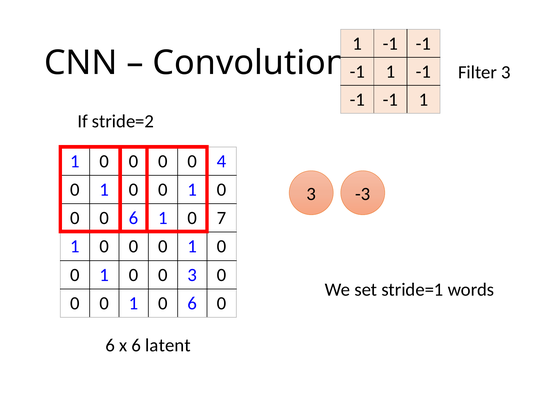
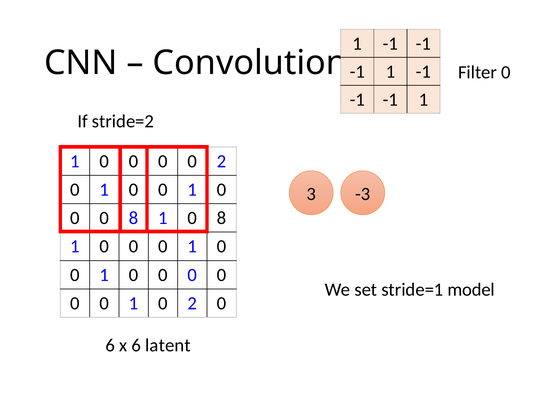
Filter 3: 3 -> 0 (506, 72)
0 0 4: 4 -> 2 (222, 161)
0 0 6: 6 -> 8 (134, 218)
1 0 7: 7 -> 8 (222, 218)
3: 3 -> 0 (192, 275)
words: words -> model (471, 290)
1 0 6: 6 -> 2 (192, 303)
